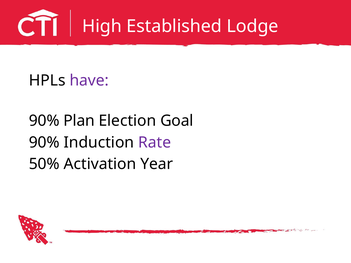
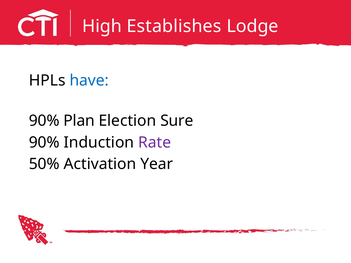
Established: Established -> Establishes (174, 26)
have colour: purple -> blue (89, 81)
Goal: Goal -> Sure (177, 121)
